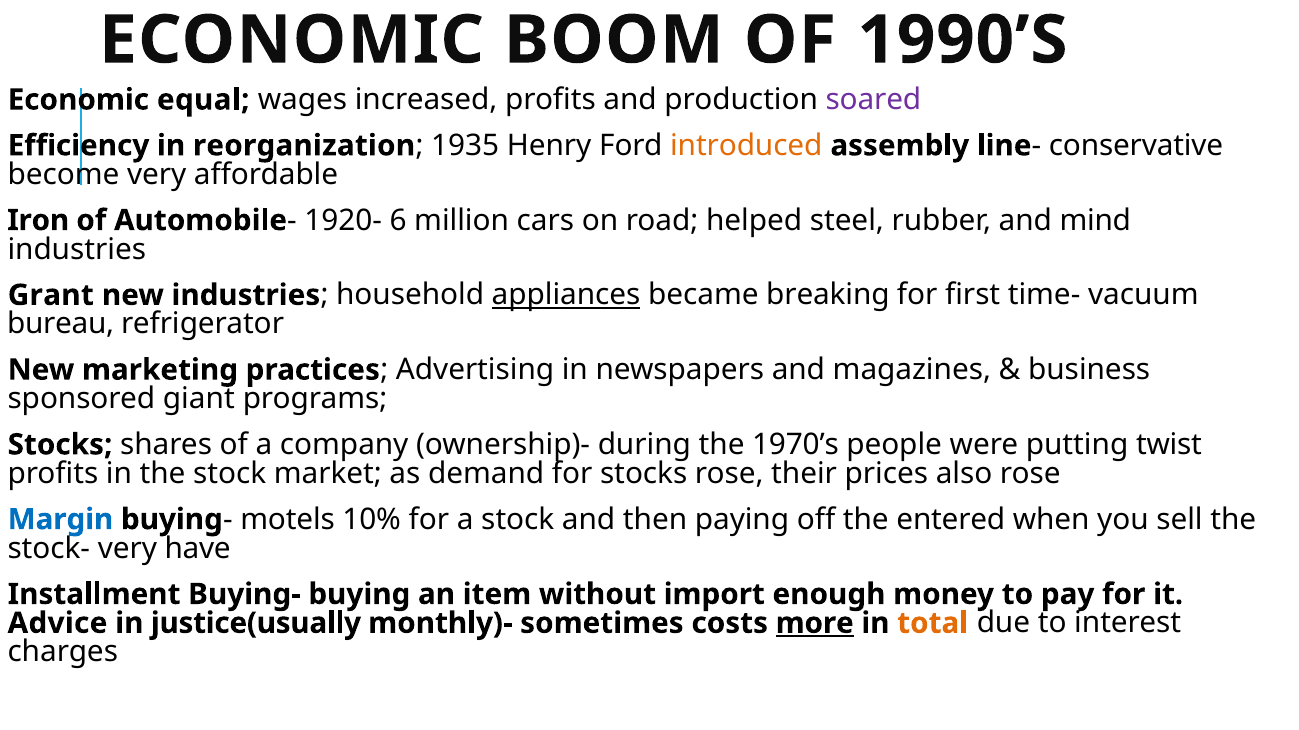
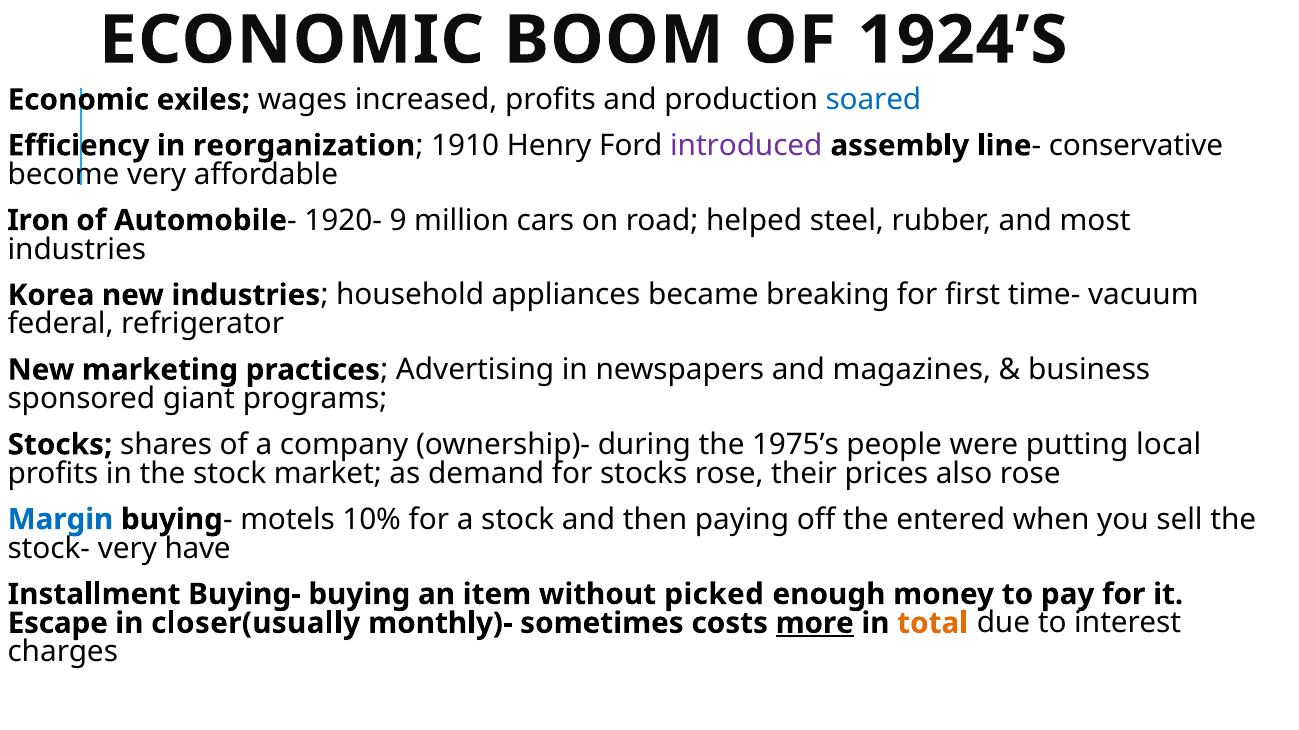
1990’S: 1990’S -> 1924’S (962, 40)
equal: equal -> exiles (203, 100)
soared colour: purple -> blue (873, 100)
1935: 1935 -> 1910 (465, 146)
introduced colour: orange -> purple (746, 146)
6: 6 -> 9 (398, 221)
mind: mind -> most (1095, 221)
Grant: Grant -> Korea (51, 295)
appliances underline: present -> none (566, 295)
bureau: bureau -> federal (61, 324)
1970’s: 1970’s -> 1975’s (795, 445)
twist: twist -> local (1169, 445)
import: import -> picked (714, 595)
Advice: Advice -> Escape (58, 624)
justice(usually: justice(usually -> closer(usually (256, 624)
